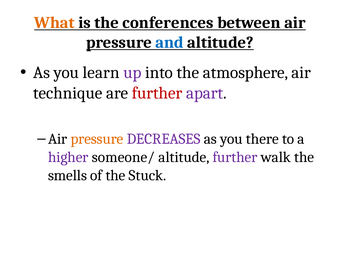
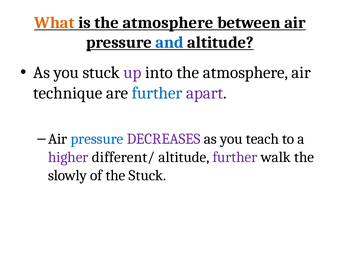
is the conferences: conferences -> atmosphere (168, 23)
you learn: learn -> stuck (101, 73)
further colour: red -> blue (157, 93)
pressure colour: orange -> blue (97, 139)
there: there -> teach (262, 139)
someone/: someone/ -> different/ (123, 157)
smells: smells -> slowly (68, 175)
